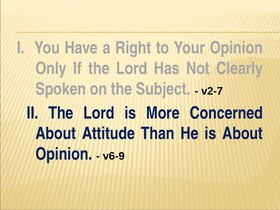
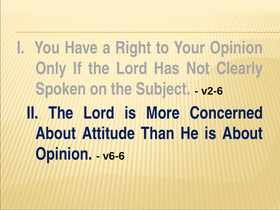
v2-7: v2-7 -> v2-6 (212, 91)
v6-9: v6-9 -> v6-6 (114, 156)
